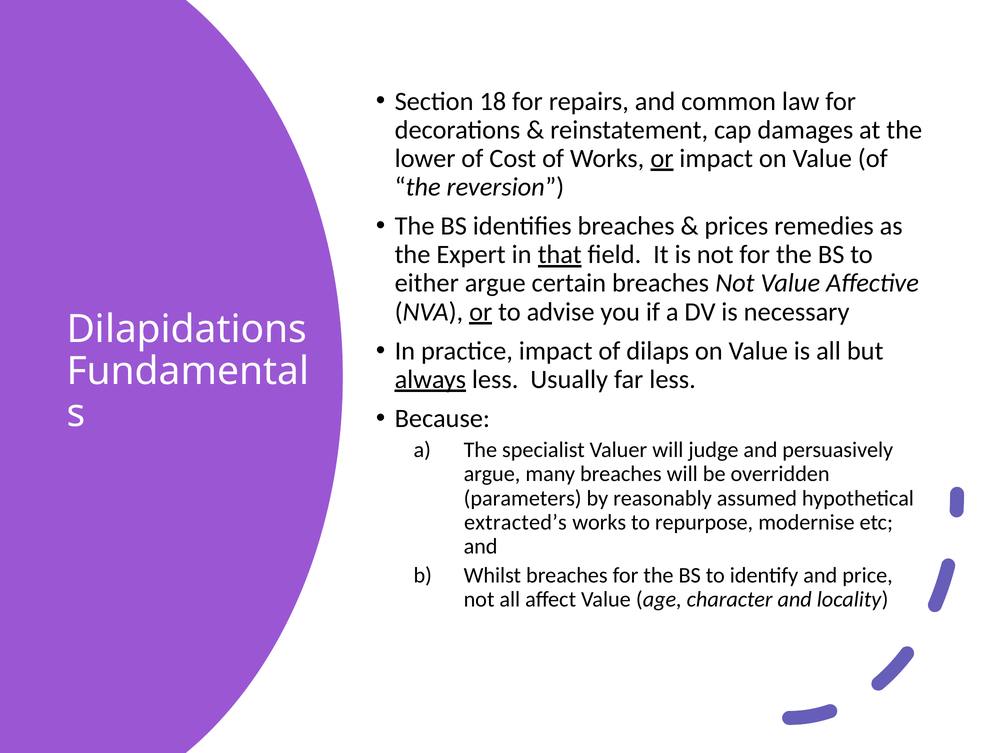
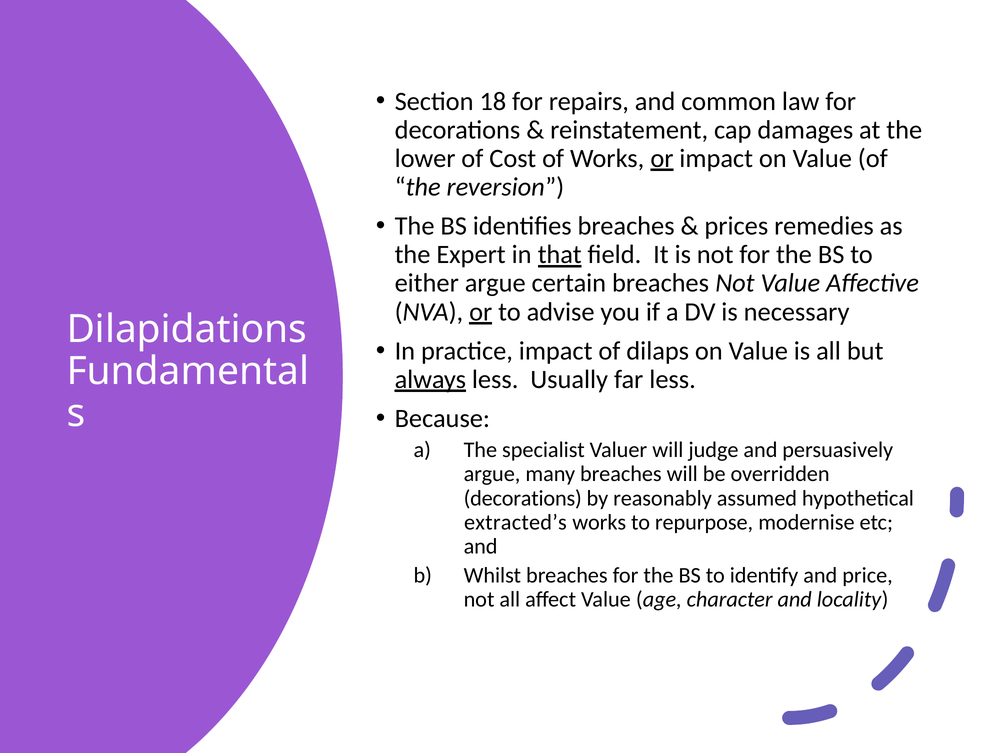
parameters: parameters -> decorations (523, 498)
